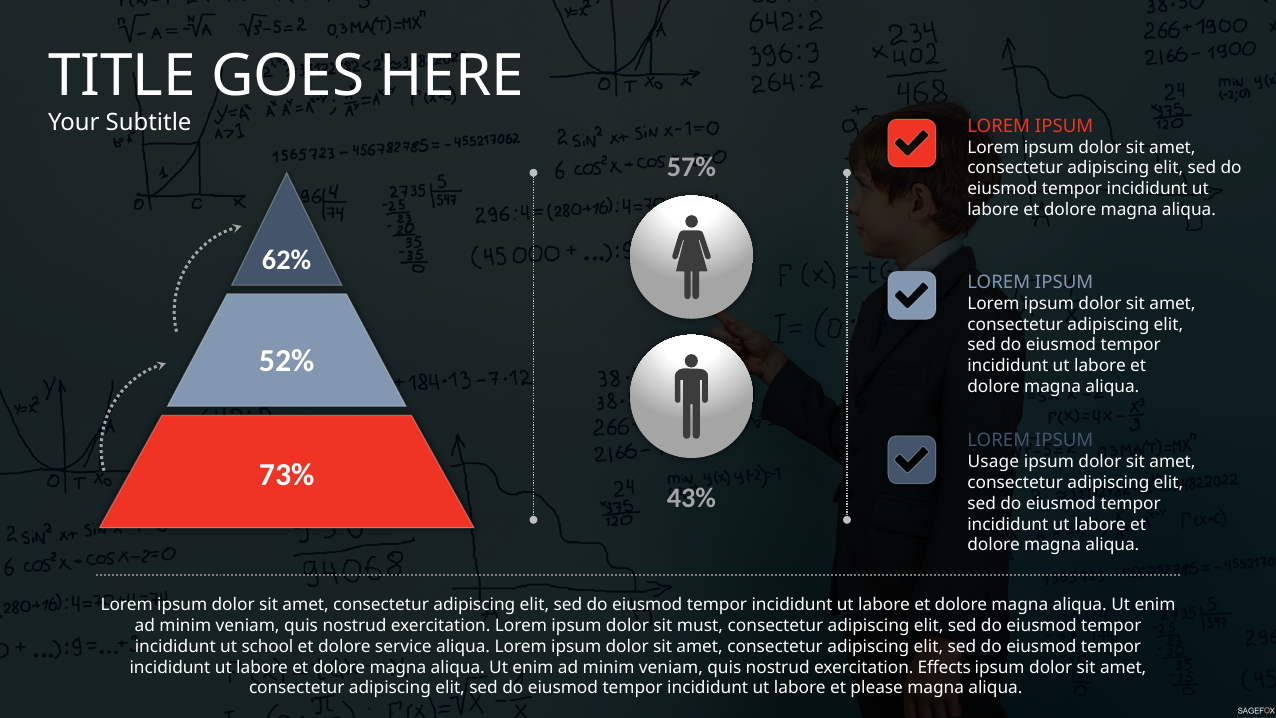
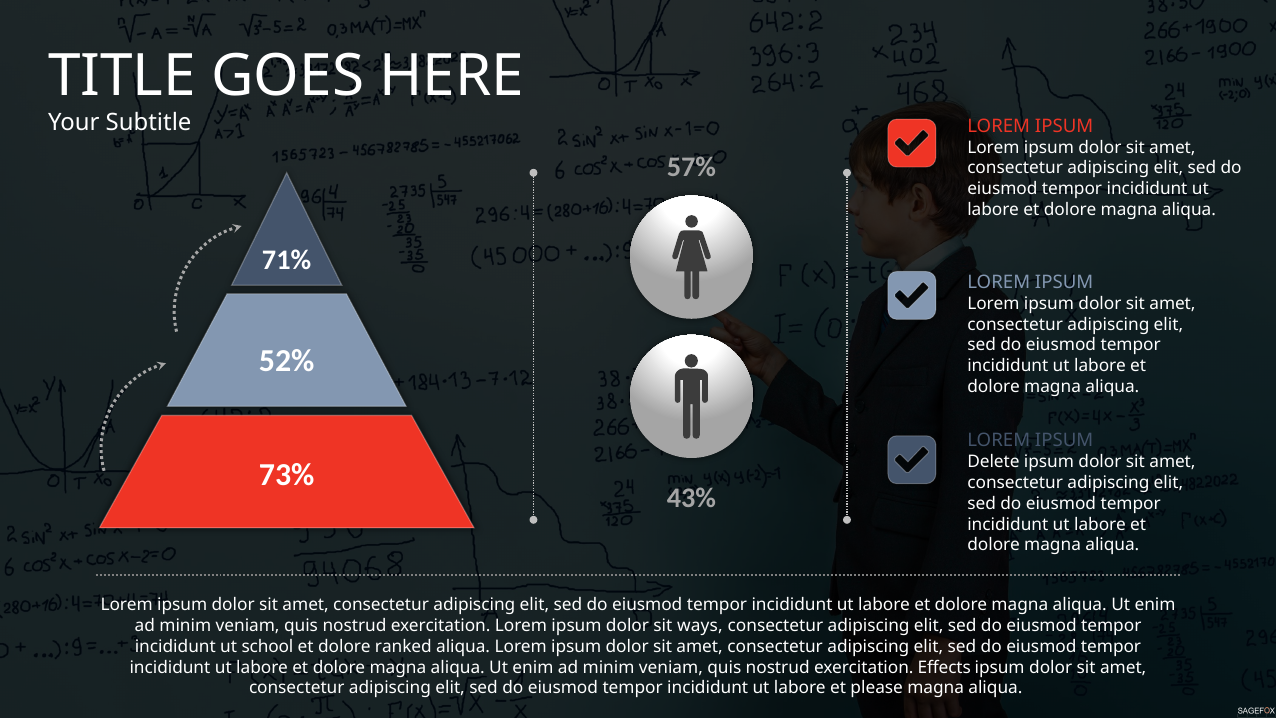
62%: 62% -> 71% (287, 260)
Usage: Usage -> Delete (993, 462)
must: must -> ways (700, 626)
service: service -> ranked (403, 646)
